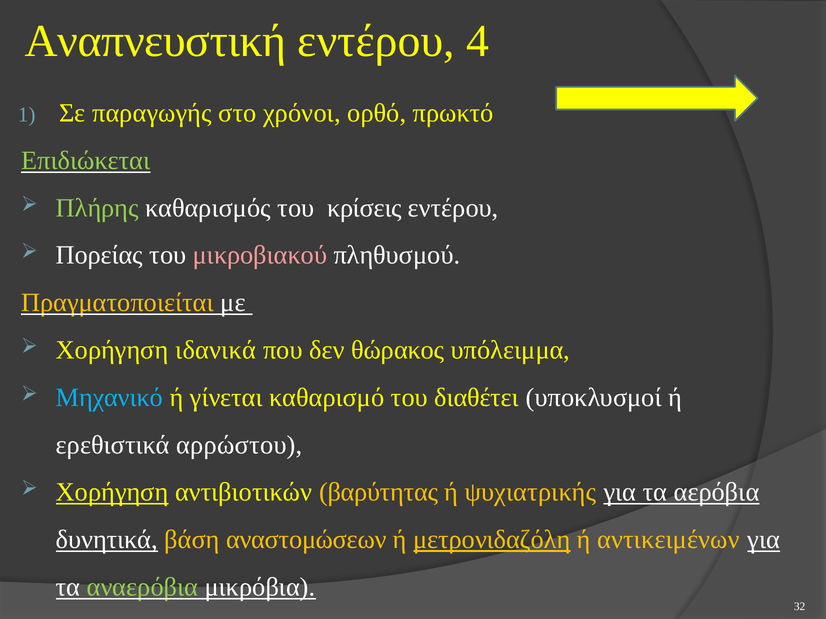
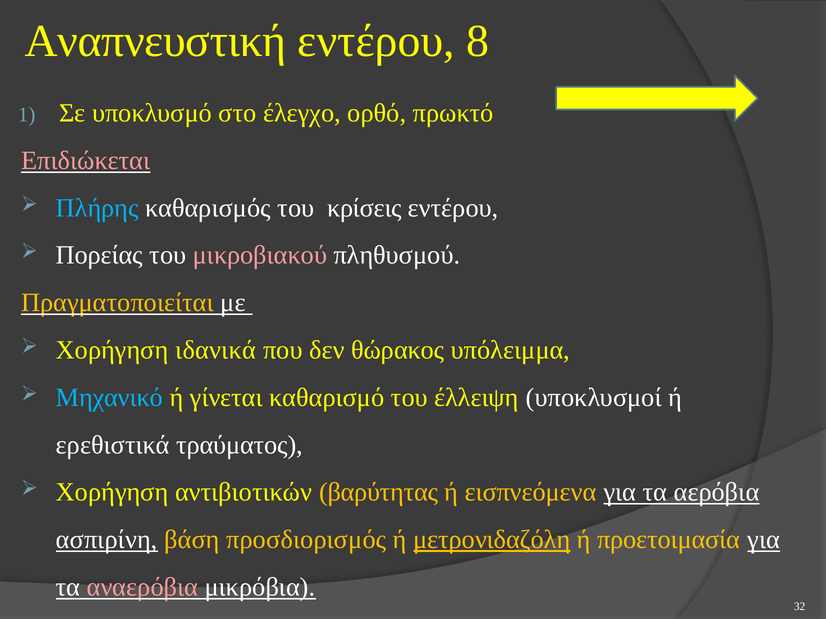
4: 4 -> 8 (478, 41)
παραγωγής: παραγωγής -> υποκλυσμό (152, 113)
χρόνοι: χρόνοι -> έλεγχο (302, 113)
Επιδιώκεται colour: light green -> pink (86, 161)
Πλήρης colour: light green -> light blue (97, 208)
διαθέτει: διαθέτει -> έλλειψη (477, 398)
αρρώστου: αρρώστου -> τραύματος (240, 445)
Χορήγηση underline: present -> none (112, 493)
ψυχιατρικής: ψυχιατρικής -> εισπνεόμενα (531, 493)
δυνητικά: δυνητικά -> ασπιρίνη (107, 540)
αναστομώσεων: αναστομώσεων -> προσδιορισμός (306, 540)
αντικειμένων: αντικειμένων -> προετοιμασία (669, 540)
αναερόβια colour: light green -> pink (142, 588)
